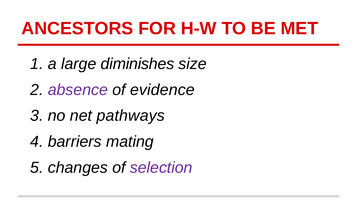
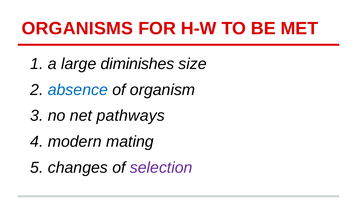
ANCESTORS: ANCESTORS -> ORGANISMS (77, 28)
absence colour: purple -> blue (78, 90)
evidence: evidence -> organism (163, 90)
barriers: barriers -> modern (75, 141)
